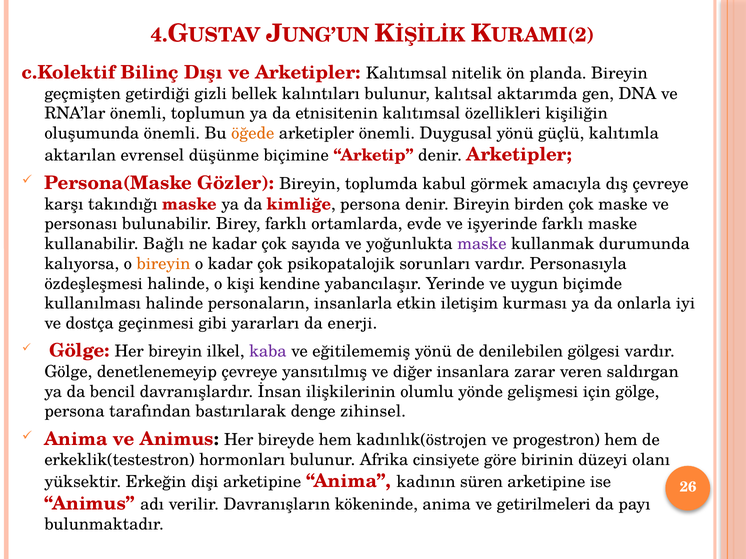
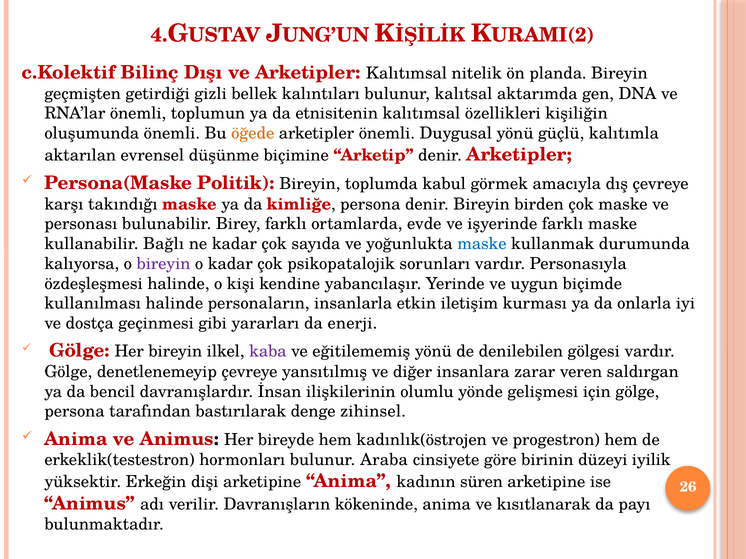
Gözler: Gözler -> Politik (236, 183)
maske colour: purple -> blue (482, 244)
bireyin colour: orange -> purple (164, 264)
Afrika: Afrika -> Araba (384, 460)
olanı: olanı -> iyilik (651, 460)
getirilmeleri: getirilmeleri -> kısıtlanarak (544, 505)
